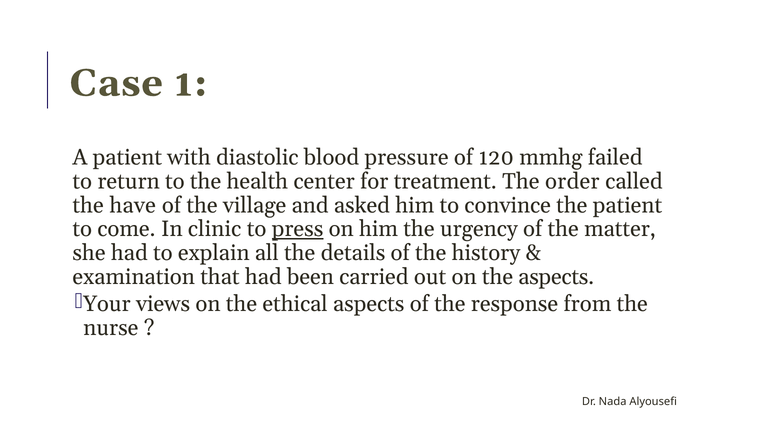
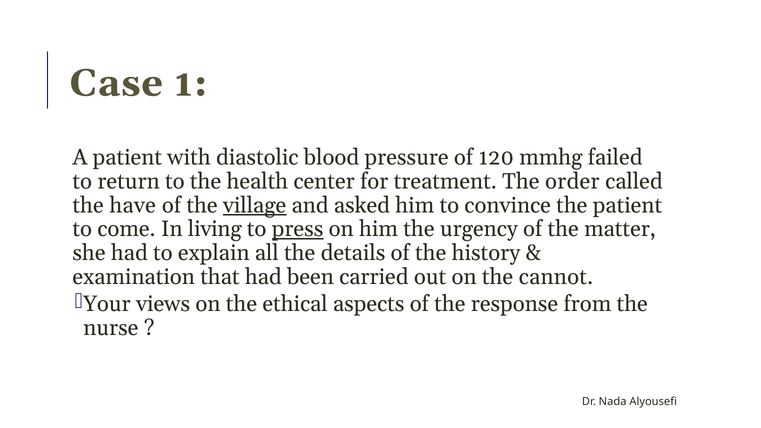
village underline: none -> present (255, 205)
clinic: clinic -> living (215, 229)
the aspects: aspects -> cannot (556, 277)
